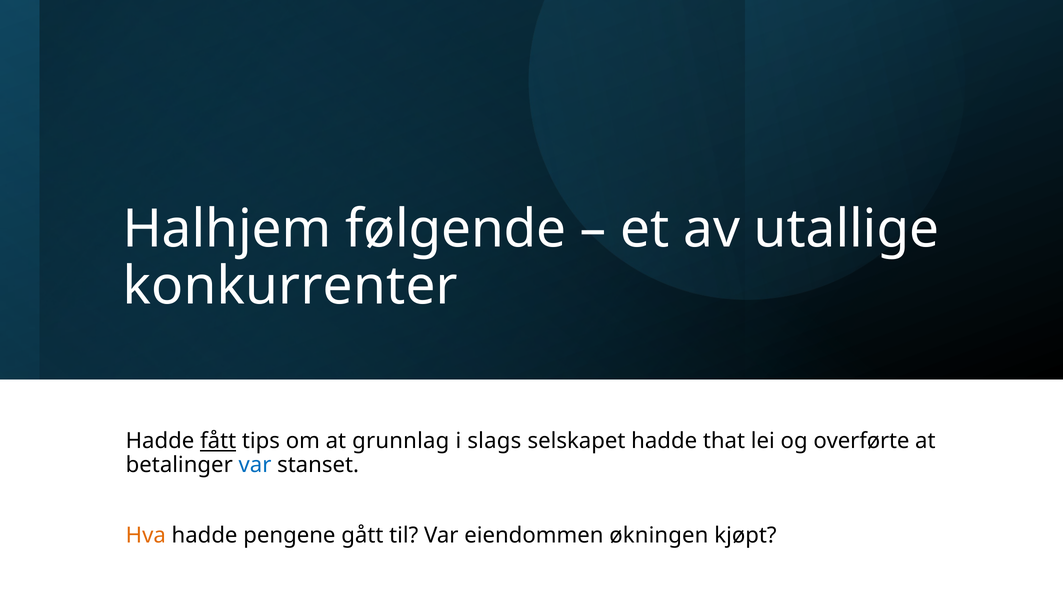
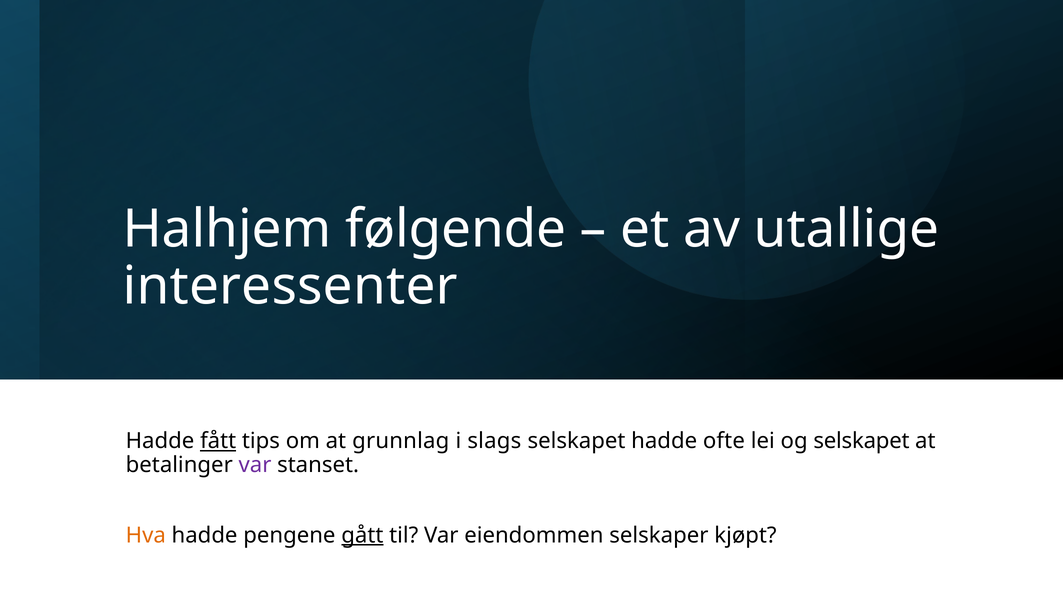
konkurrenter: konkurrenter -> interessenter (290, 286)
that: that -> ofte (724, 441)
og overførte: overførte -> selskapet (862, 441)
var colour: blue -> purple (255, 465)
gått underline: none -> present (362, 535)
økningen: økningen -> selskaper (659, 535)
